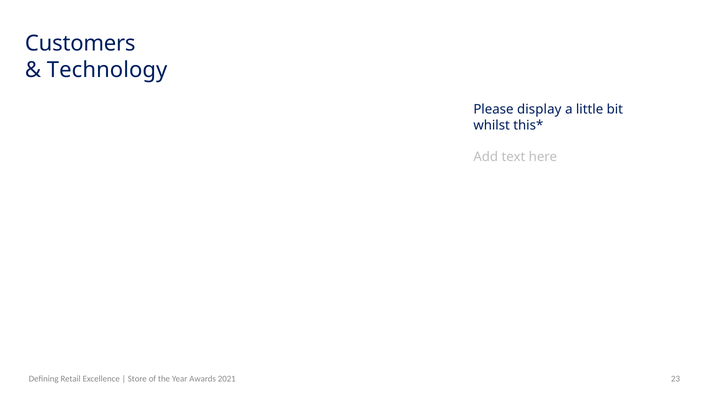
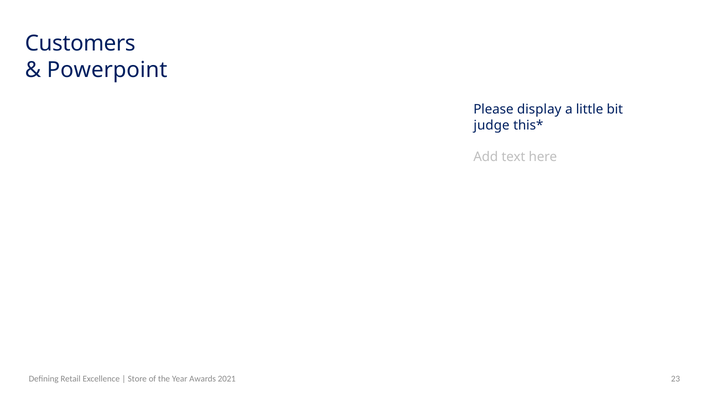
Technology: Technology -> Powerpoint (107, 70)
whilst: whilst -> judge (492, 125)
